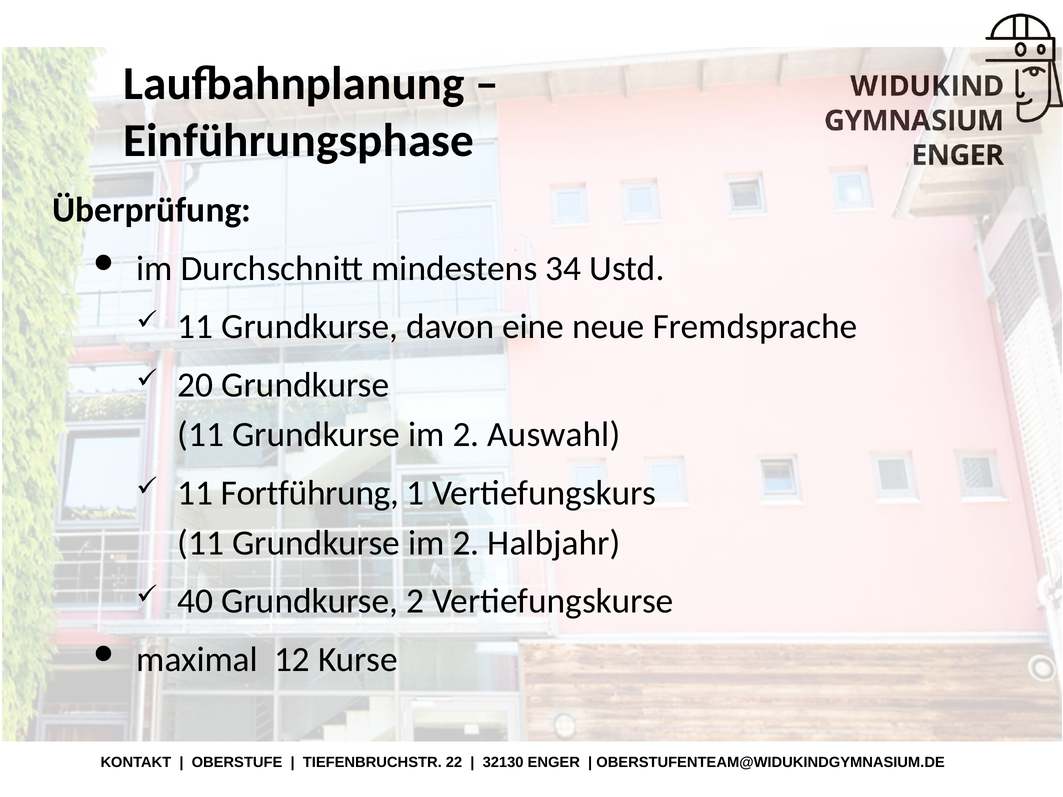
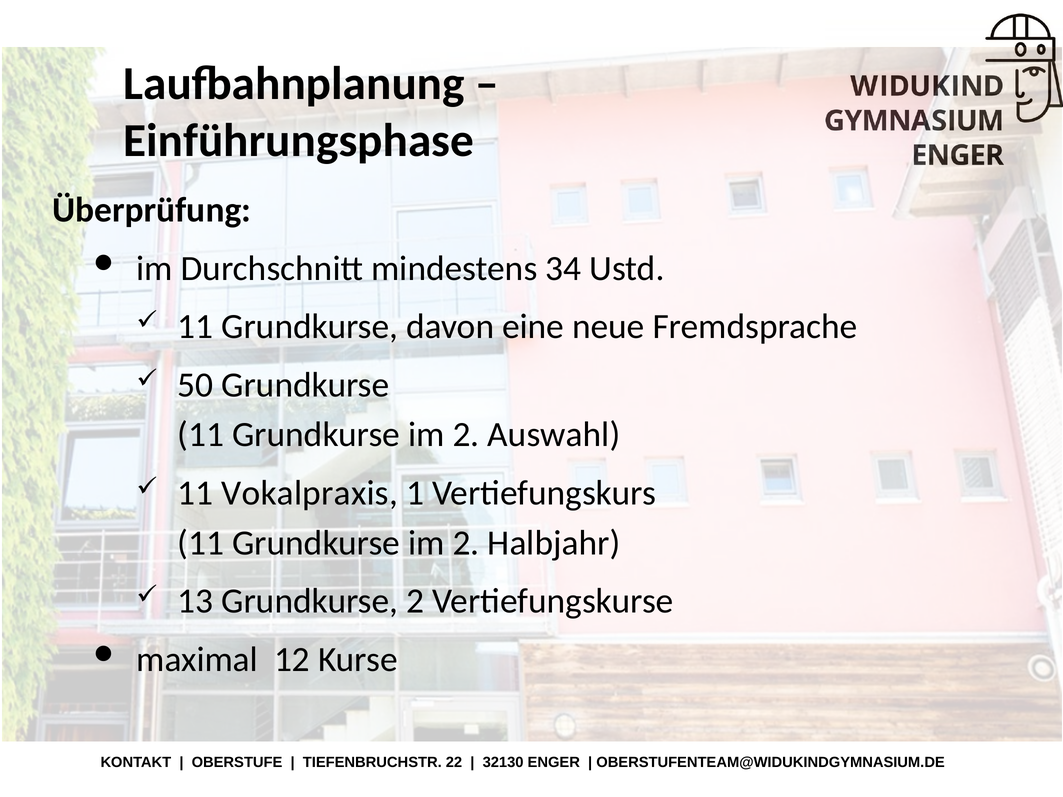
20: 20 -> 50 (195, 385)
Fortführung: Fortführung -> Vokalpraxis (310, 493)
40: 40 -> 13 (195, 601)
